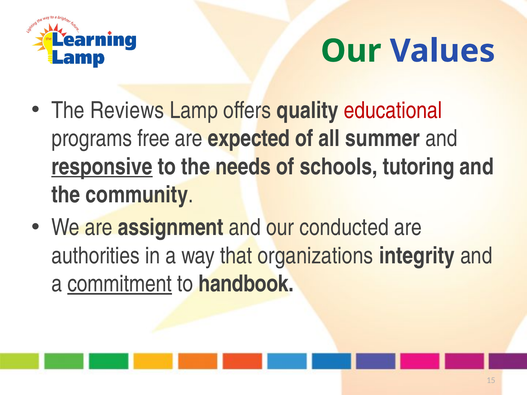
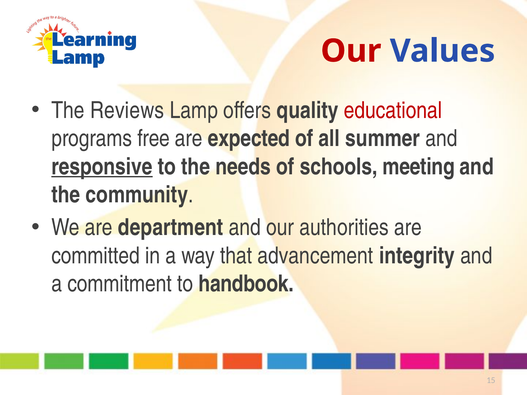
Our colour: green -> red (351, 51)
tutoring: tutoring -> meeting (419, 167)
assignment: assignment -> department (171, 228)
conducted: conducted -> authorities (344, 228)
authorities: authorities -> committed (96, 256)
organizations: organizations -> advancement (315, 256)
commitment underline: present -> none (120, 284)
